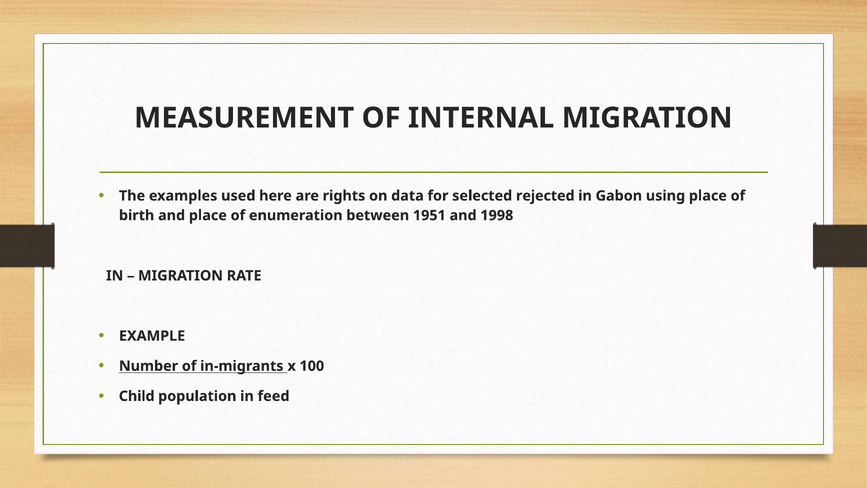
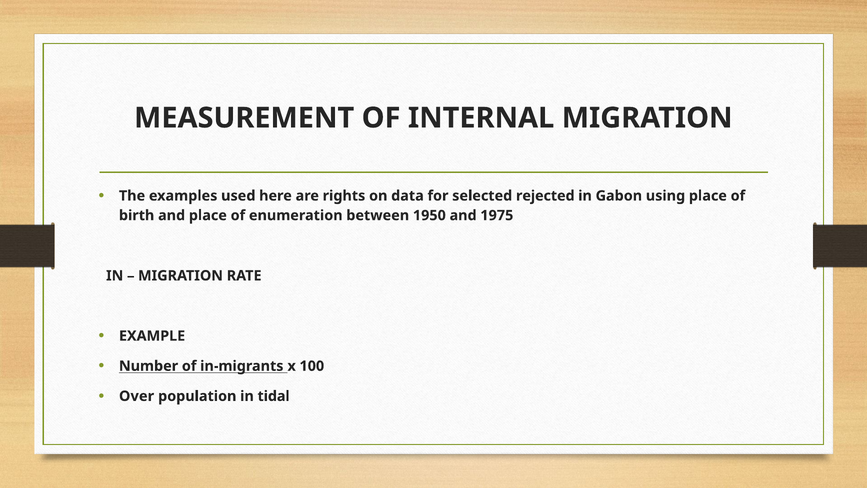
1951: 1951 -> 1950 (429, 215)
1998: 1998 -> 1975 (497, 215)
Child: Child -> Over (137, 396)
feed: feed -> tidal (274, 396)
